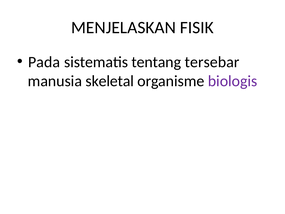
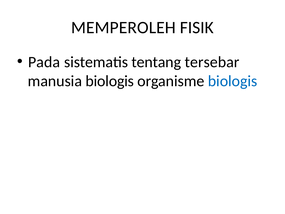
MENJELASKAN: MENJELASKAN -> MEMPEROLEH (123, 28)
manusia skeletal: skeletal -> biologis (110, 81)
biologis colour: purple -> blue (233, 81)
